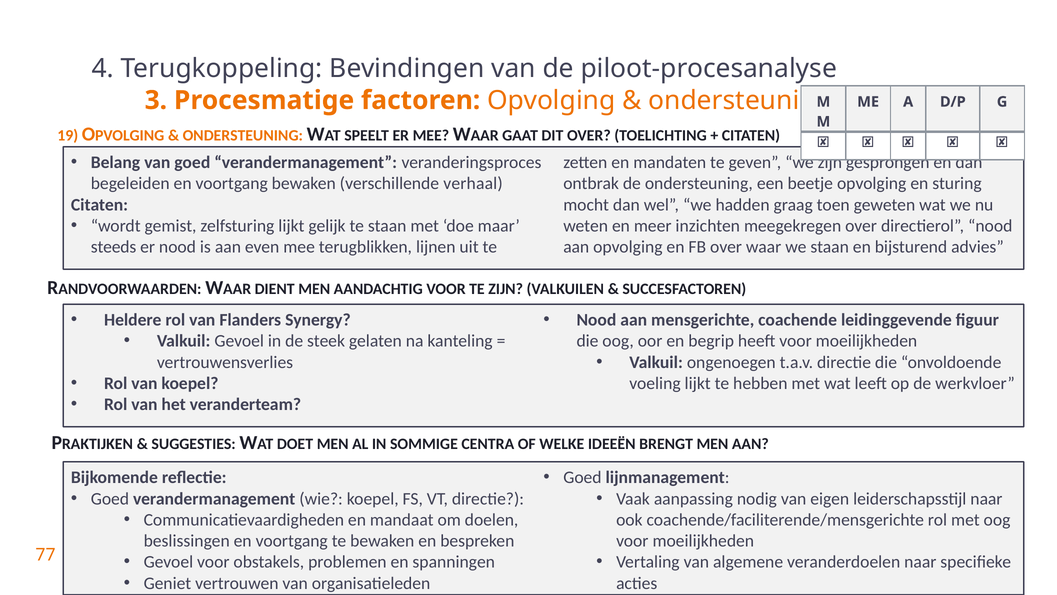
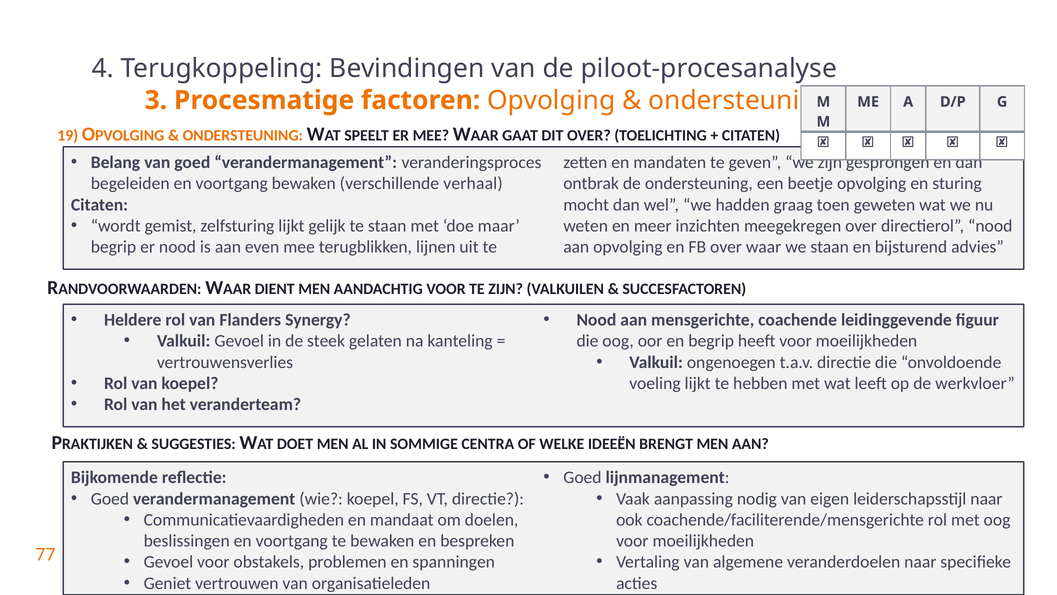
steeds: steeds -> begrip (114, 247)
